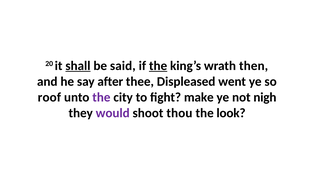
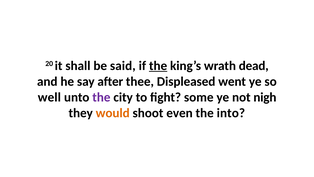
shall underline: present -> none (78, 66)
then: then -> dead (254, 66)
roof: roof -> well (49, 97)
make: make -> some (199, 97)
would colour: purple -> orange (113, 113)
thou: thou -> even (179, 113)
look: look -> into (231, 113)
